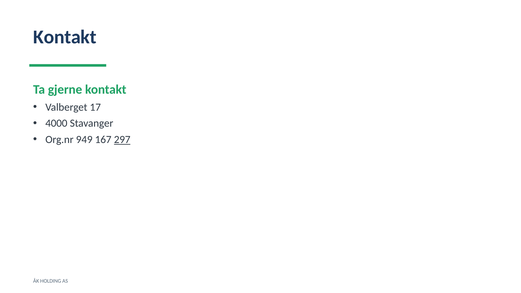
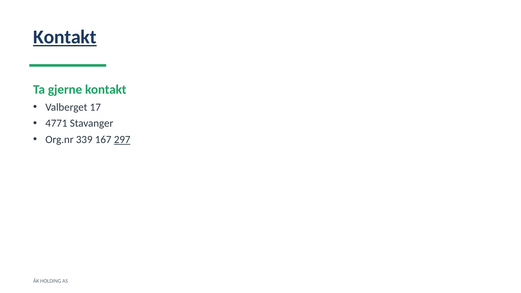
Kontakt underline: none -> present (65, 37)
4000: 4000 -> 4771 (56, 123)
949: 949 -> 339 (84, 140)
